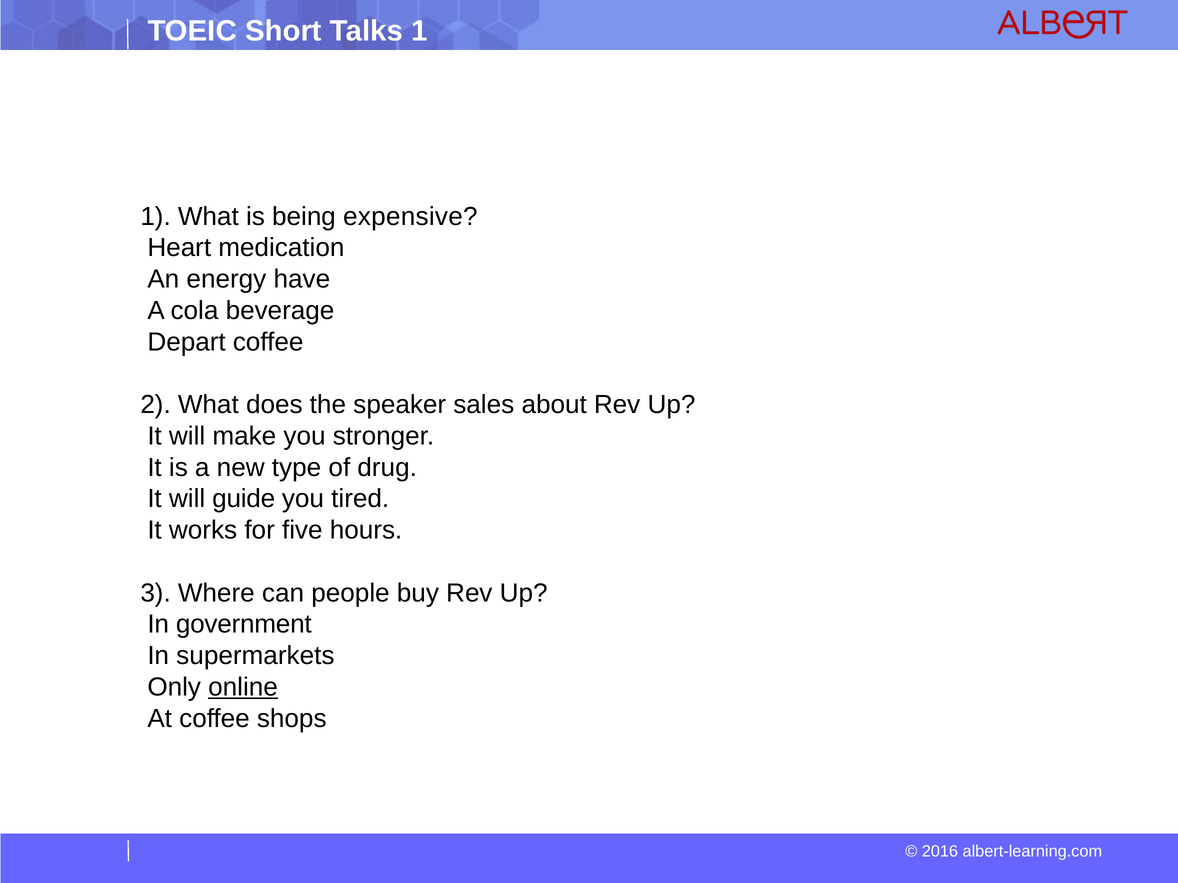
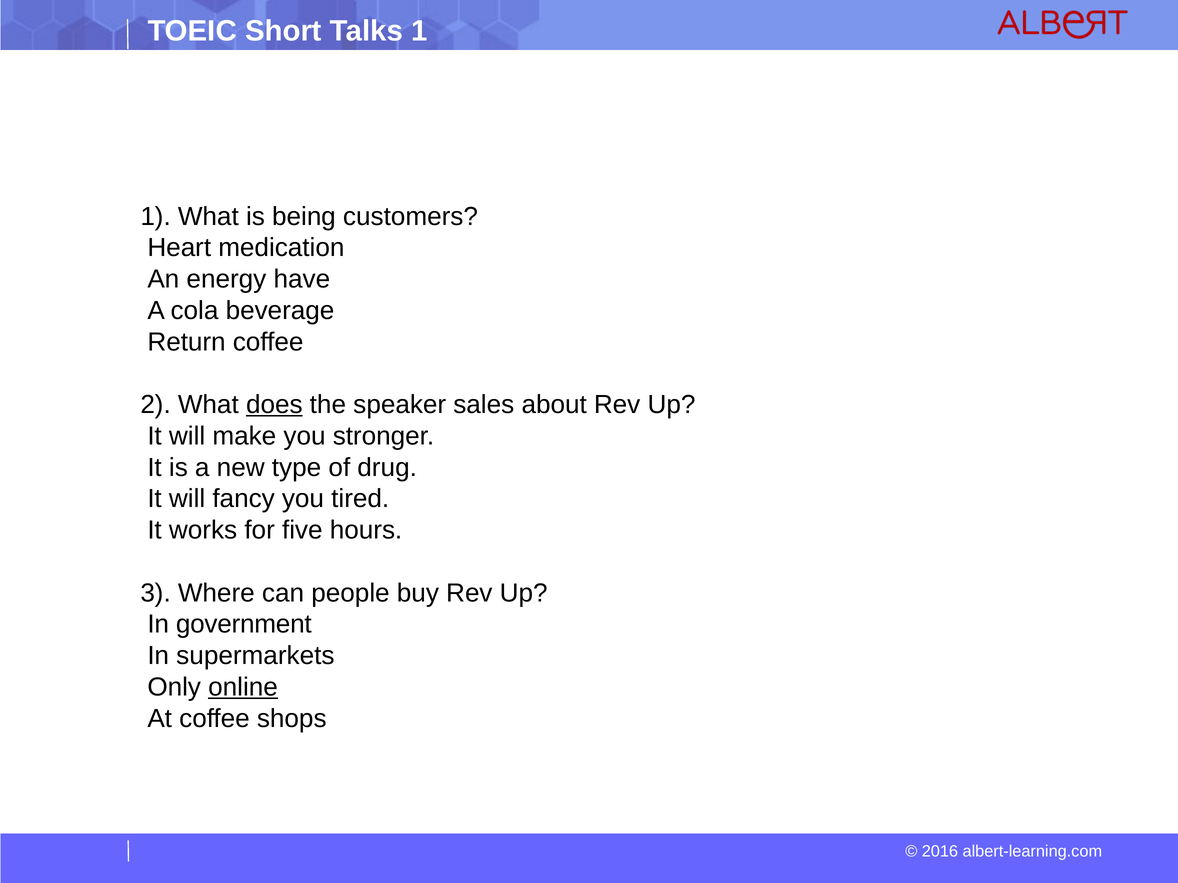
expensive: expensive -> customers (410, 217)
Depart: Depart -> Return (187, 342)
does underline: none -> present (274, 405)
guide: guide -> fancy (244, 499)
